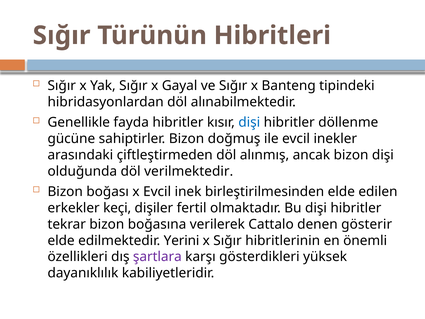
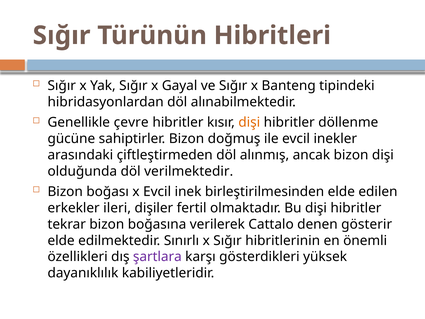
fayda: fayda -> çevre (131, 122)
dişi colour: blue -> orange (249, 122)
keçi: keçi -> ileri (117, 208)
Yerini: Yerini -> Sınırlı (181, 240)
